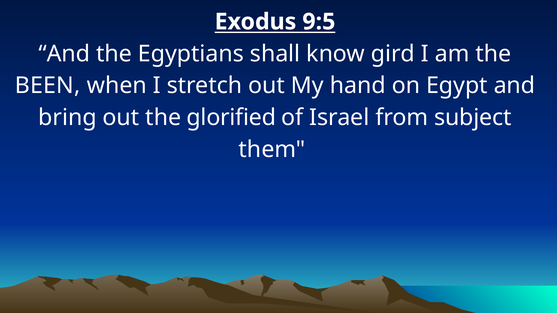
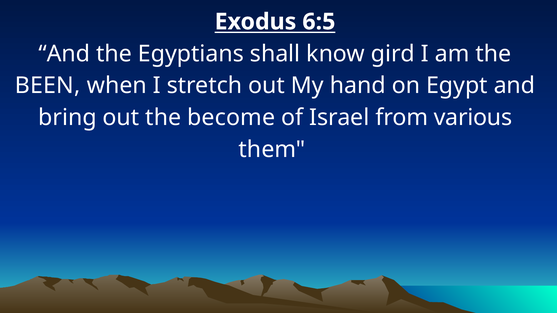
9:5: 9:5 -> 6:5 (319, 22)
glorified: glorified -> become (231, 118)
subject: subject -> various (473, 118)
